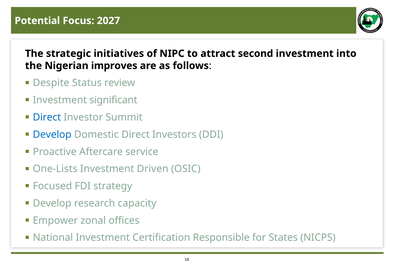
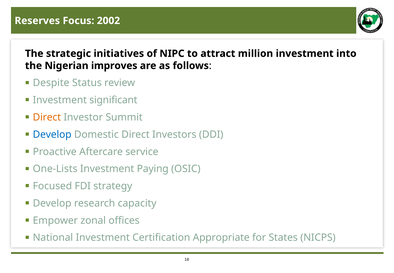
Potential: Potential -> Reserves (37, 21)
2027: 2027 -> 2002 (108, 21)
second: second -> million (255, 54)
Direct colour: blue -> orange (47, 117)
Driven: Driven -> Paying (153, 169)
Responsible: Responsible -> Appropriate (221, 237)
